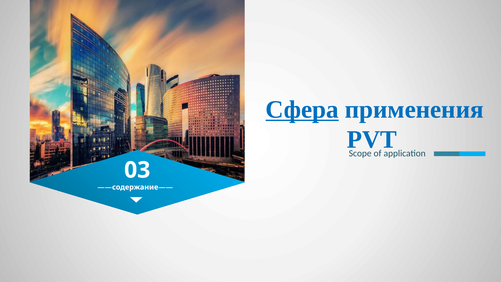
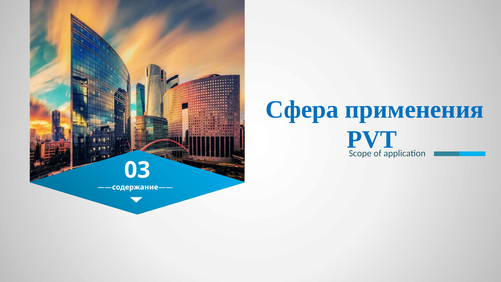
Сфера underline: present -> none (302, 110)
